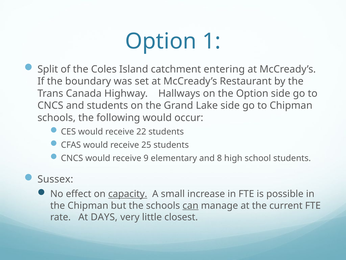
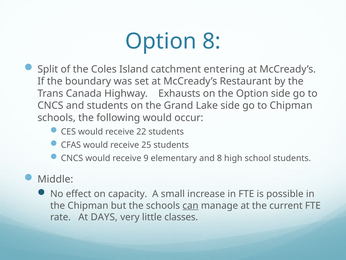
Option 1: 1 -> 8 (212, 41)
Hallways: Hallways -> Exhausts (179, 93)
Sussex: Sussex -> Middle (55, 179)
capacity underline: present -> none (128, 194)
closest: closest -> classes (181, 217)
